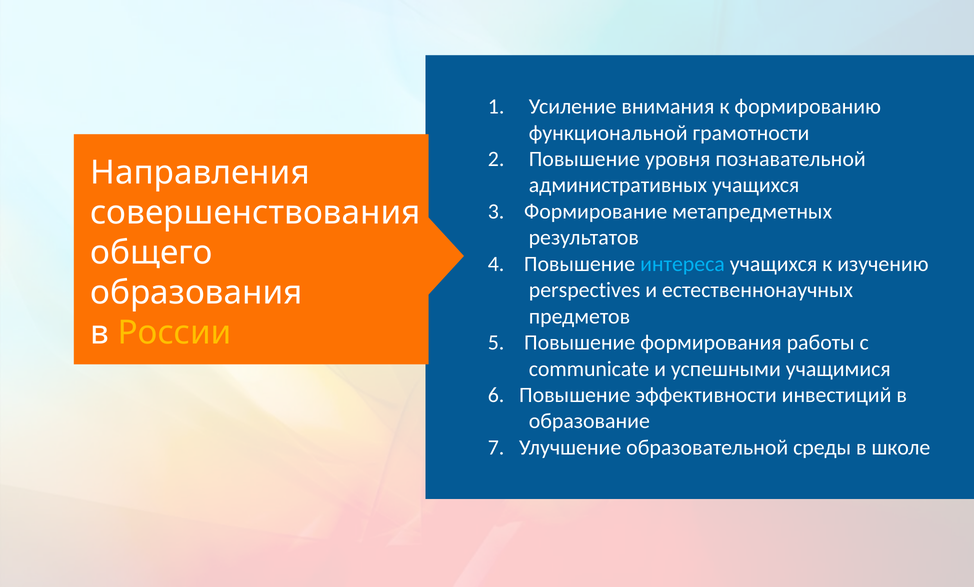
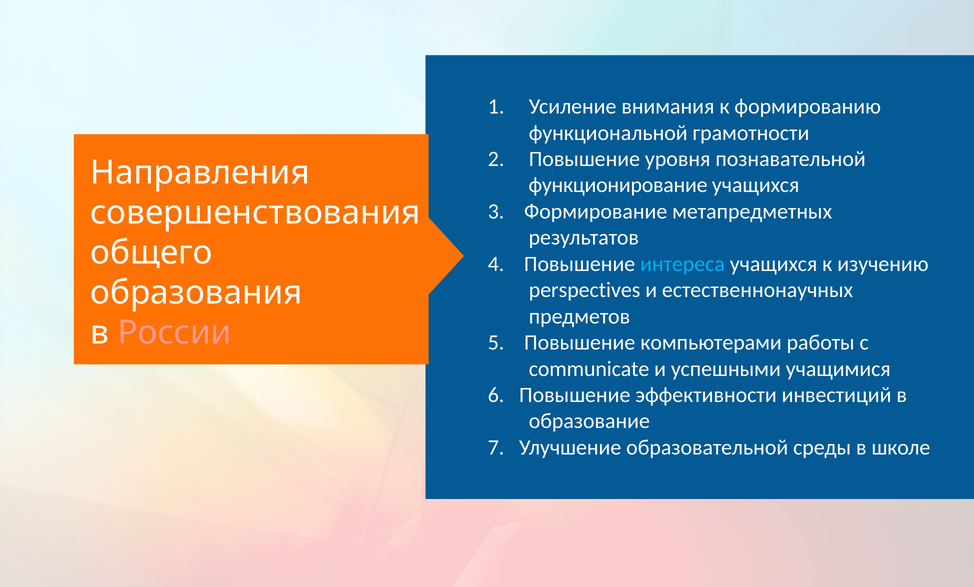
административных: административных -> функционирование (618, 185)
России colour: yellow -> pink (175, 333)
формирования: формирования -> компьютерами (711, 343)
